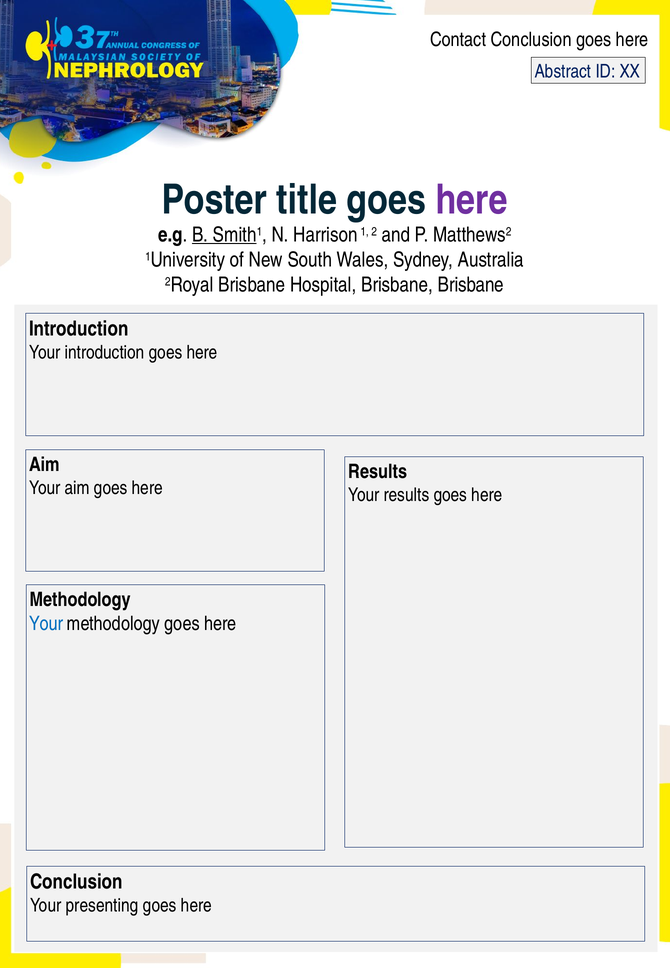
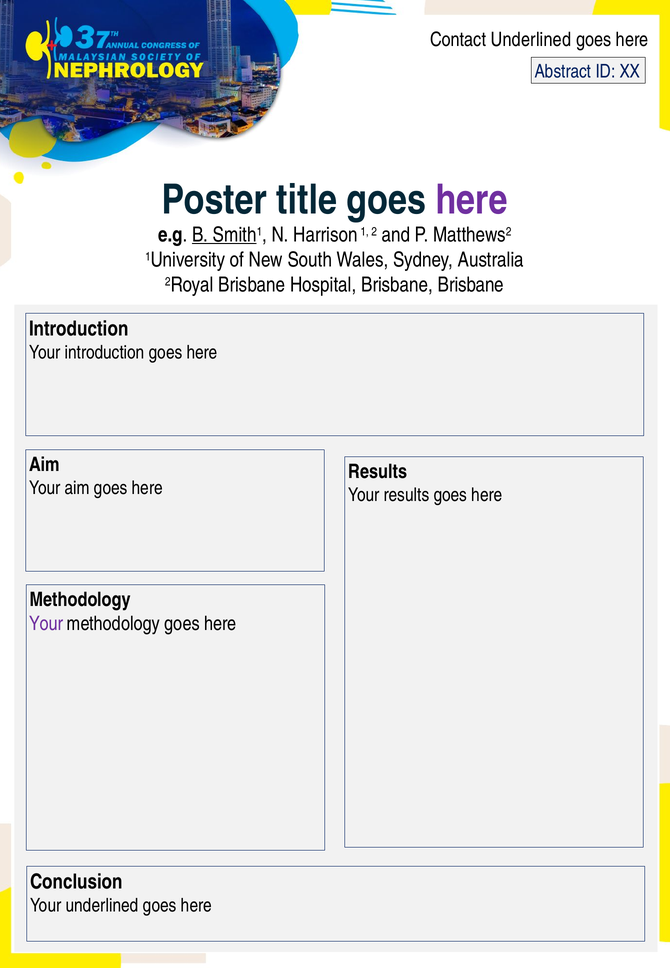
Contact Conclusion: Conclusion -> Underlined (531, 40)
Your colour: blue -> purple (46, 624)
Your presenting: presenting -> underlined (102, 906)
